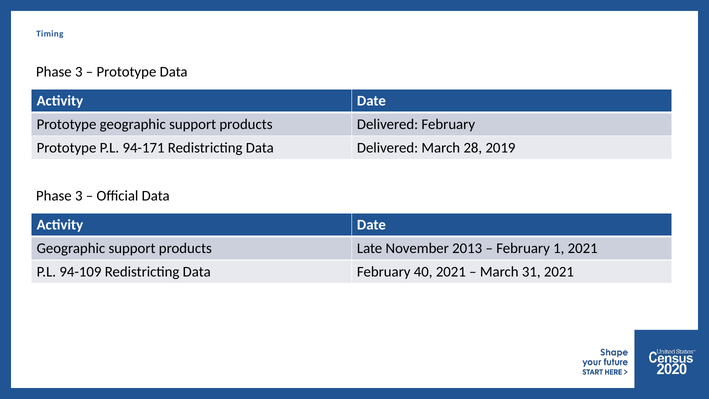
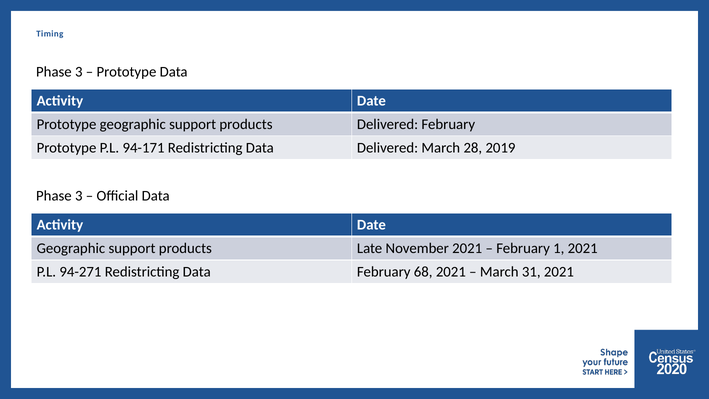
November 2013: 2013 -> 2021 (467, 248)
94-109: 94-109 -> 94-271 (80, 272)
40: 40 -> 68 (423, 272)
